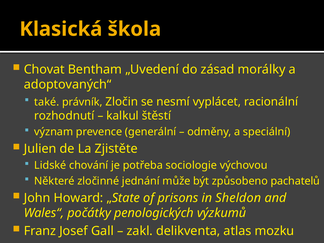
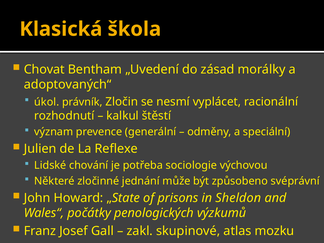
také: také -> úkol (47, 102)
Zjistěte: Zjistěte -> Reflexe (116, 149)
pachatelů: pachatelů -> svéprávní (295, 181)
delikventa: delikventa -> skupinové (188, 231)
